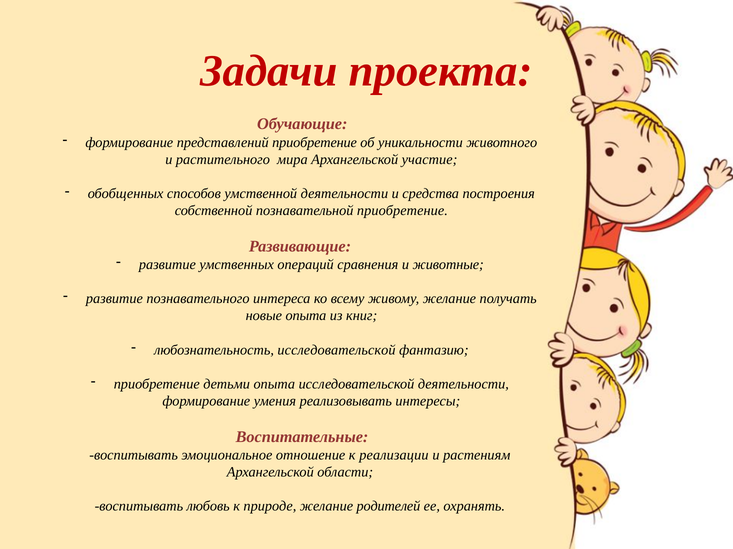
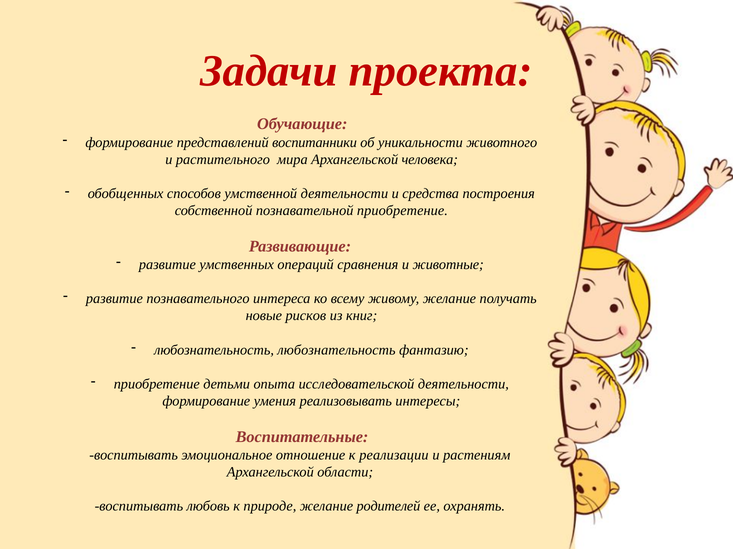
представлений приобретение: приобретение -> воспитанники (315, 143)
участие: участие -> человека (430, 160)
новые опыта: опыта -> рисков (306, 316)
любознательность исследовательской: исследовательской -> любознательность (337, 350)
